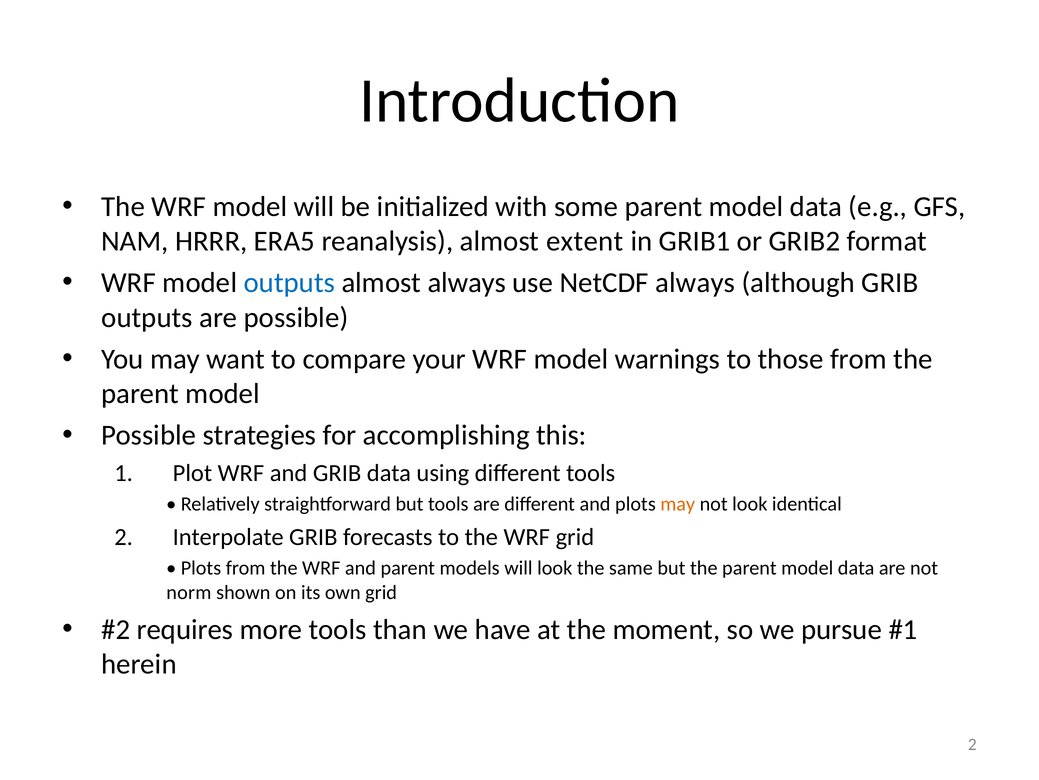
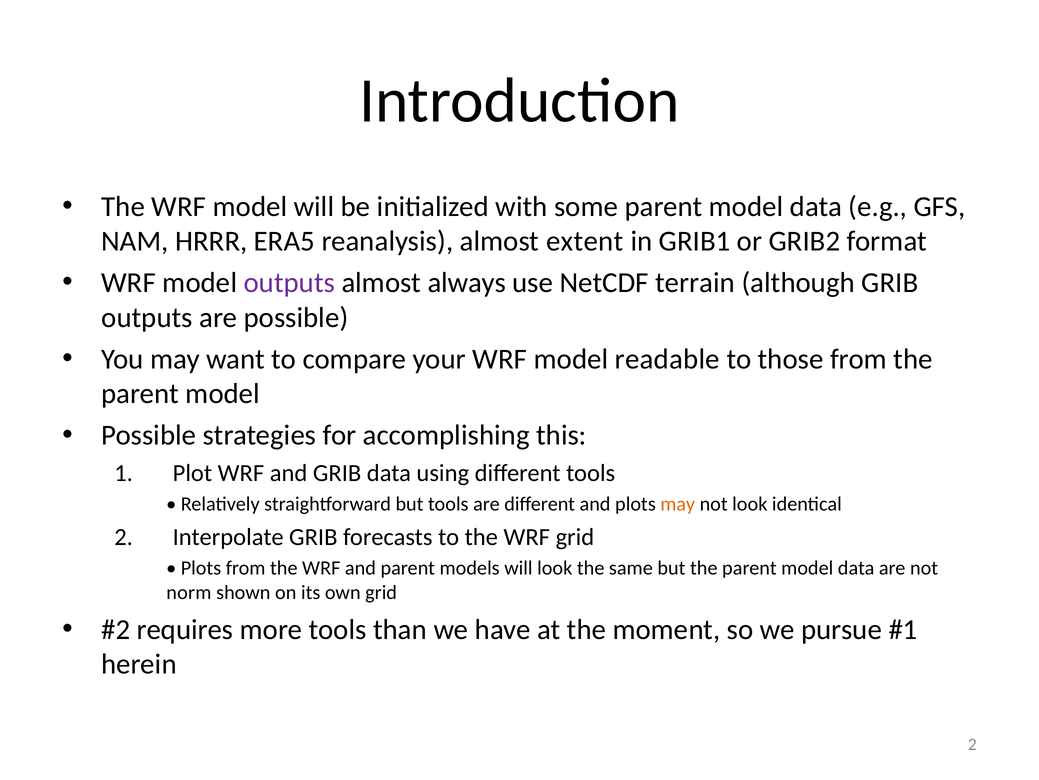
outputs colour: blue -> purple (289, 283)
NetCDF always: always -> terrain (695, 283)
warnings: warnings -> readable (667, 359)
